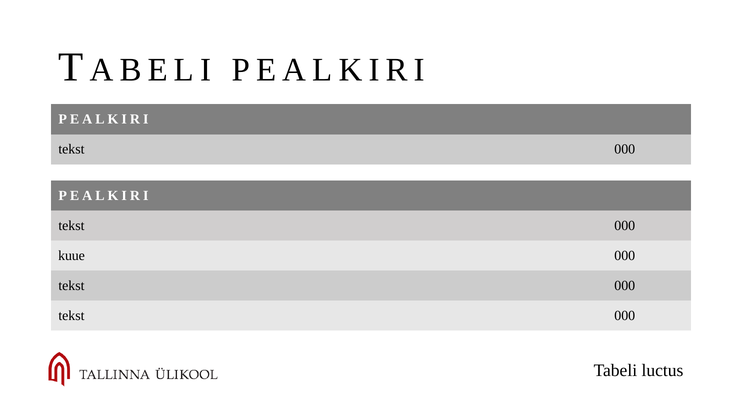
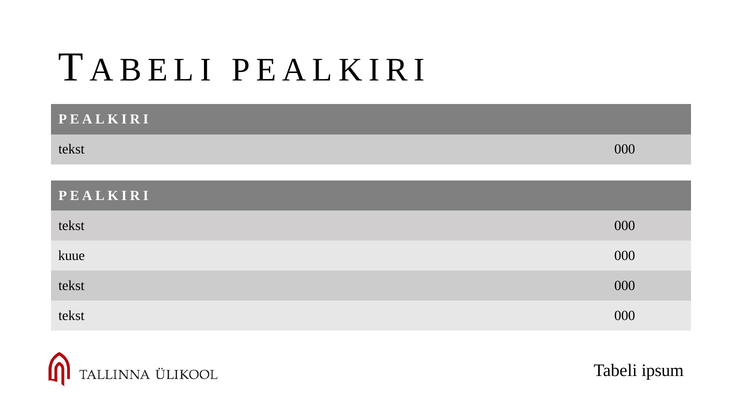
luctus: luctus -> ipsum (663, 371)
